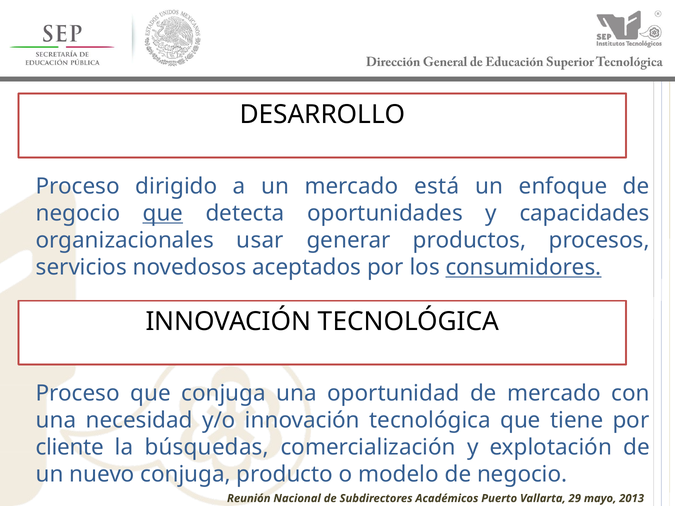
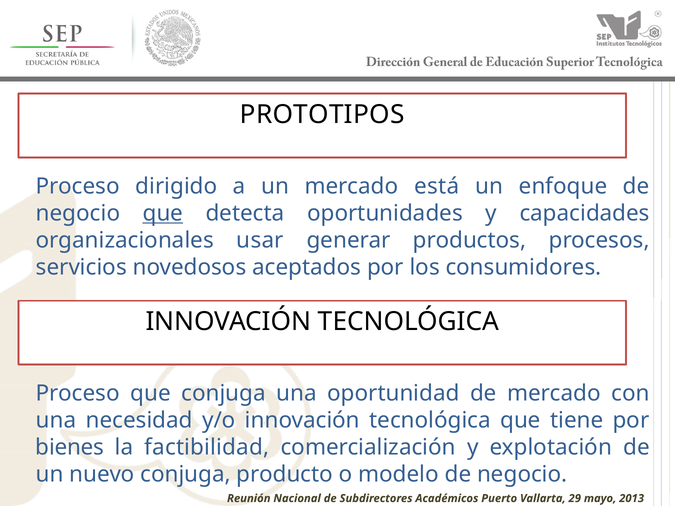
DESARROLLO: DESARROLLO -> PROTOTIPOS (322, 115)
consumidores underline: present -> none (523, 267)
cliente: cliente -> bienes (70, 447)
búsquedas: búsquedas -> factibilidad (207, 447)
